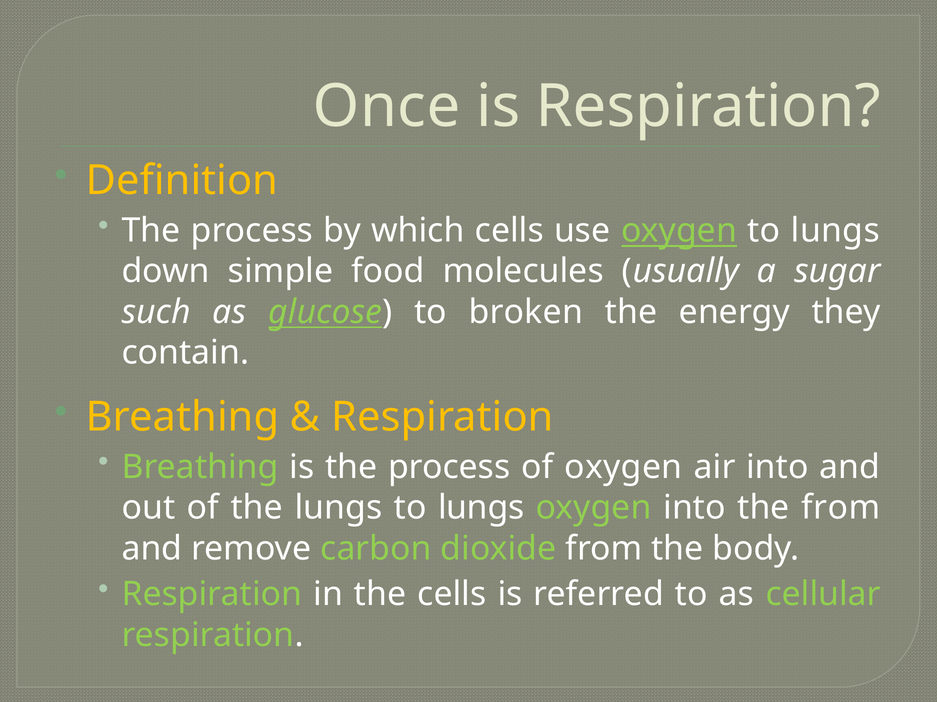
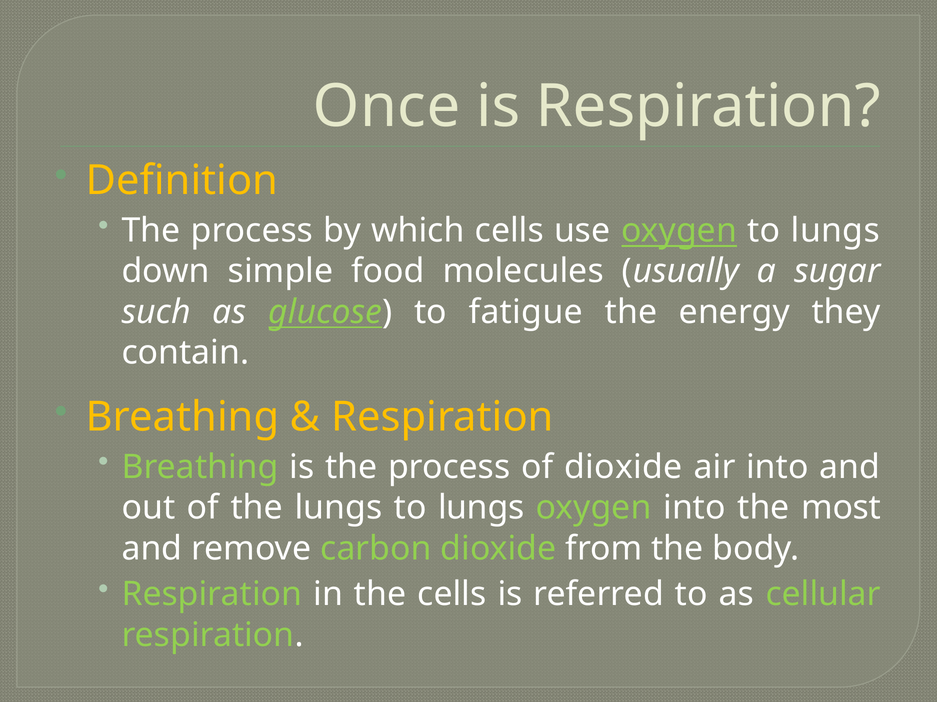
broken: broken -> fatigue (526, 312)
of oxygen: oxygen -> dioxide (623, 468)
the from: from -> most (841, 508)
